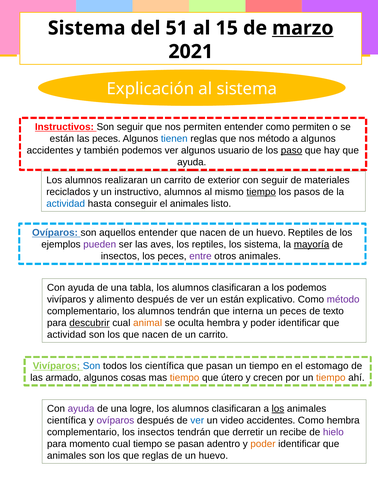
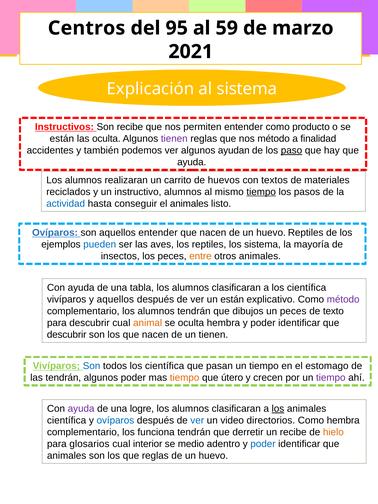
Sistema: Sistema -> Centros (87, 28)
51: 51 -> 95 (177, 28)
15: 15 -> 59 (227, 28)
marzo underline: present -> none (303, 28)
Son seguir: seguir -> recibe (130, 127)
como permiten: permiten -> producto (311, 127)
las peces: peces -> oculta (106, 139)
tienen colour: blue -> purple (174, 139)
a algunos: algunos -> finalidad (318, 139)
usuario: usuario -> ayudan (234, 150)
exterior: exterior -> huevos (224, 180)
con seguir: seguir -> textos (275, 180)
pueden colour: purple -> blue (100, 244)
mayoría underline: present -> none (312, 244)
entre colour: purple -> orange (200, 256)
a los podemos: podemos -> científica (307, 288)
y alimento: alimento -> aquellos (115, 299)
interna: interna -> dibujos (248, 311)
descubrir underline: present -> none (89, 323)
actividad: actividad -> descubrir (67, 335)
de un carrito: carrito -> tienen (213, 335)
las armado: armado -> tendrán (63, 378)
algunos cosas: cosas -> poder (133, 378)
tiempo colour: orange -> purple (331, 378)
ovíparos colour: purple -> blue (115, 420)
video accidentes: accidentes -> directorios (271, 420)
los insectos: insectos -> funciona (156, 432)
hielo colour: purple -> orange (333, 432)
momento: momento -> glosarios (89, 444)
cual tiempo: tiempo -> interior (148, 444)
se pasan: pasan -> medio (191, 444)
poder colour: orange -> blue (263, 444)
